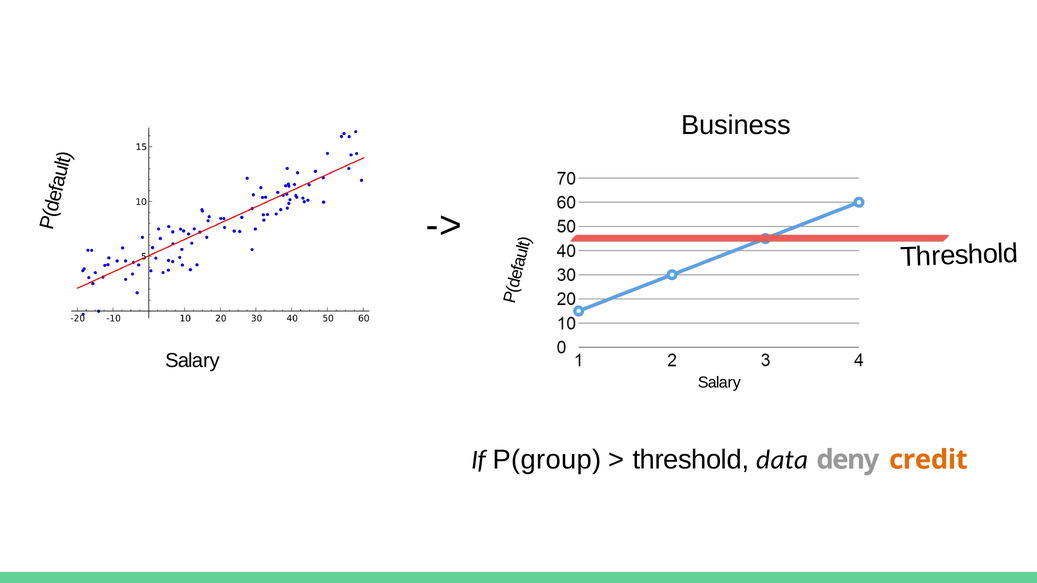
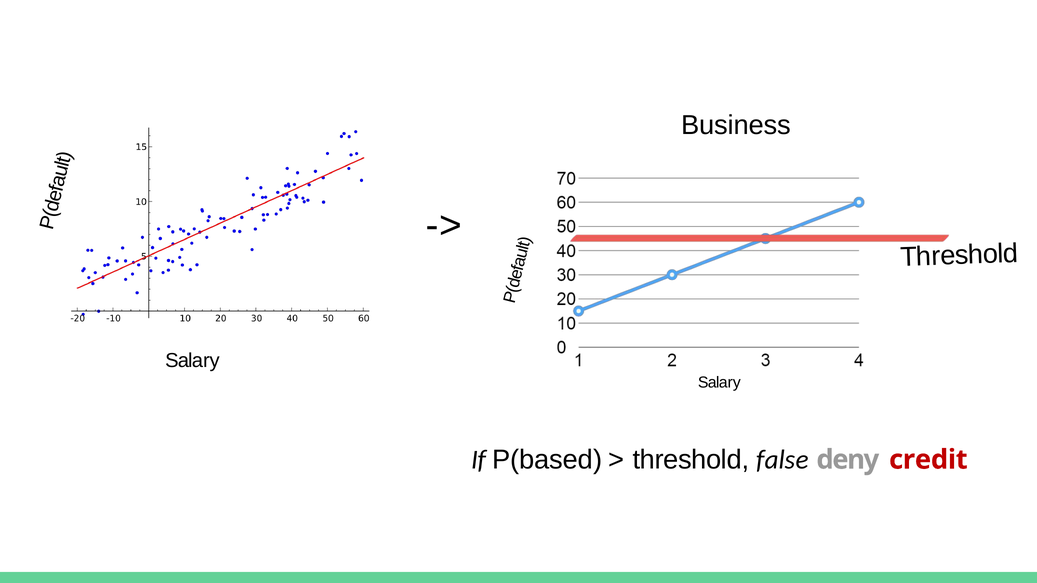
P(group: P(group -> P(based (547, 460)
data: data -> false (782, 460)
credit colour: orange -> red (928, 460)
